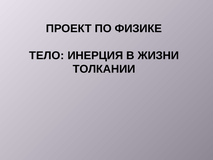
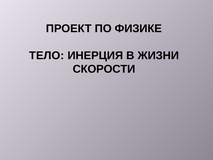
ТОЛКАНИИ: ТОЛКАНИИ -> СКОРОСТИ (104, 69)
